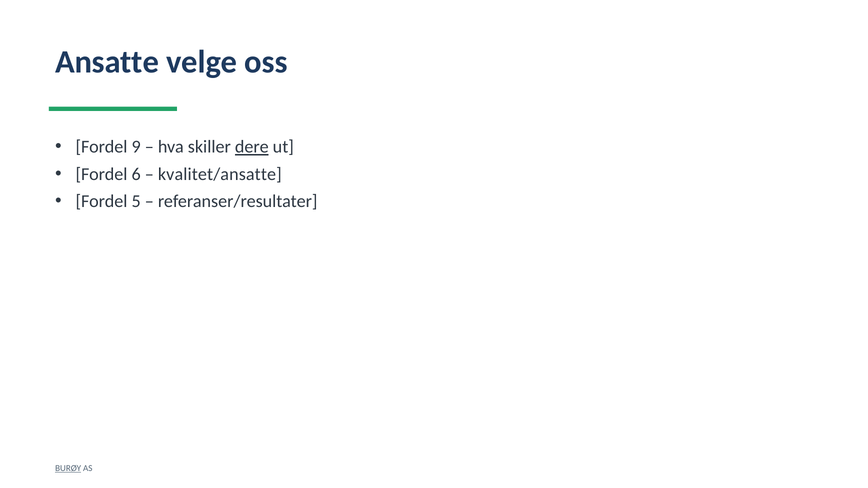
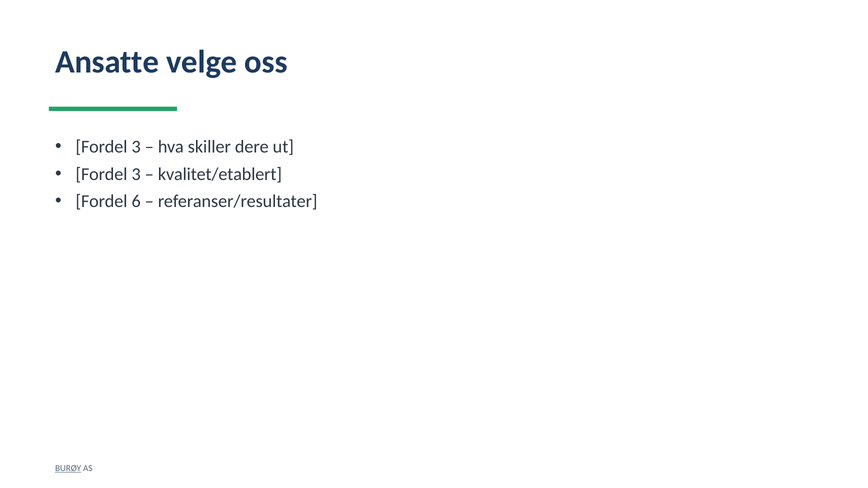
9: 9 -> 3 (136, 147)
dere underline: present -> none (252, 147)
6: 6 -> 3 (136, 174)
kvalitet/ansatte: kvalitet/ansatte -> kvalitet/etablert (220, 174)
5: 5 -> 6 (136, 201)
